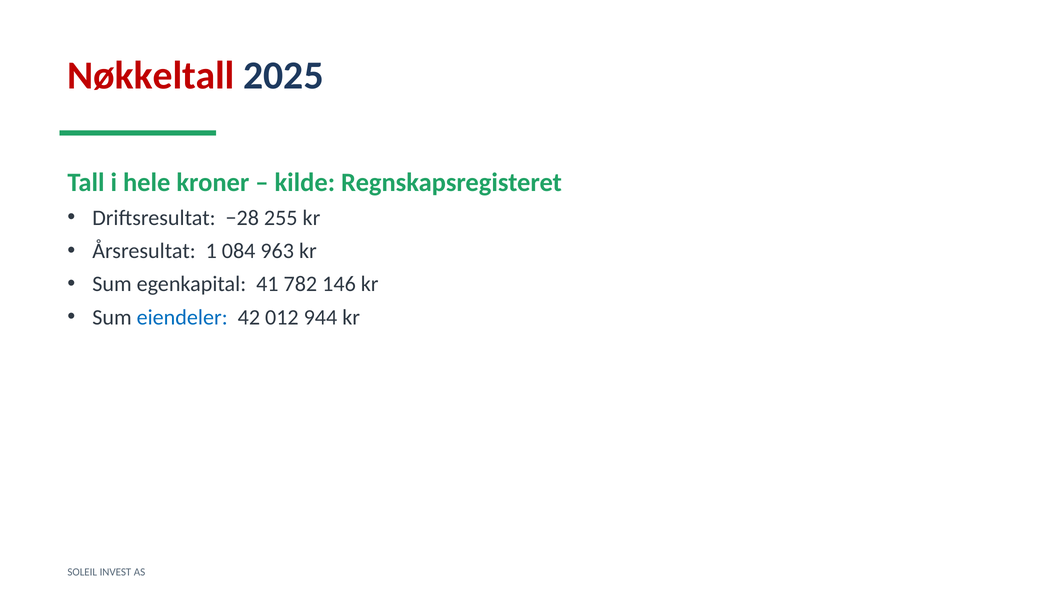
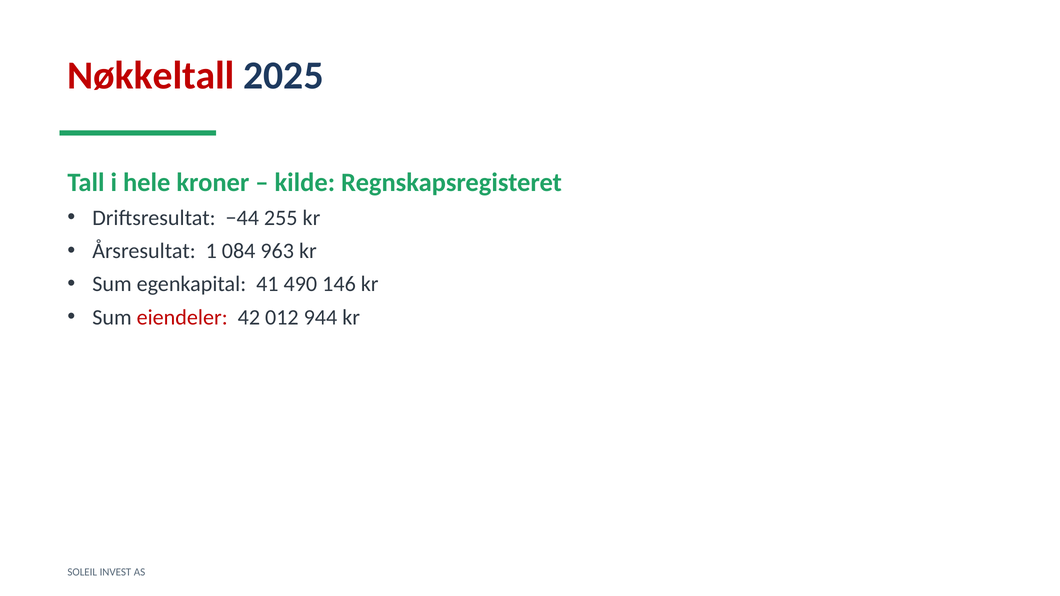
−28: −28 -> −44 (242, 218)
782: 782 -> 490 (300, 284)
eiendeler colour: blue -> red (182, 317)
